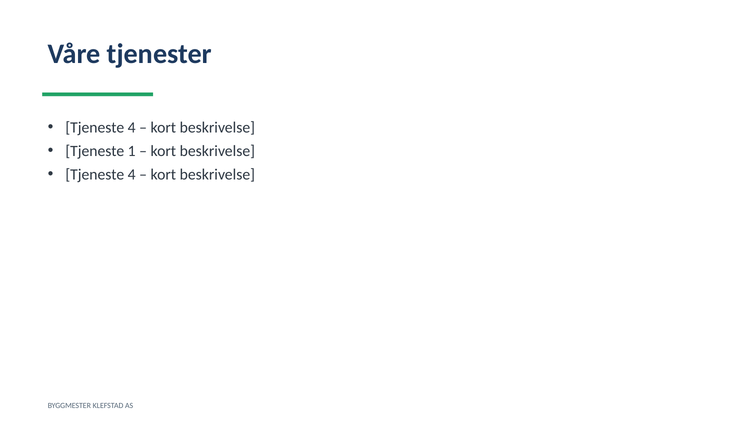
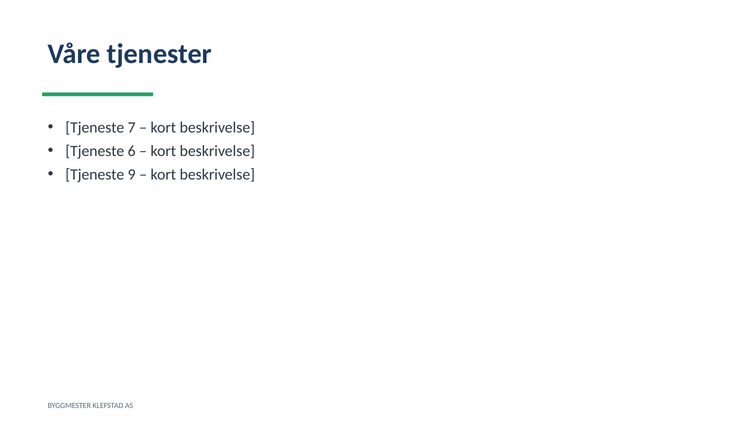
4: 4 -> 7 (132, 127)
1: 1 -> 6 (132, 151)
4: 4 -> 9 (132, 174)
